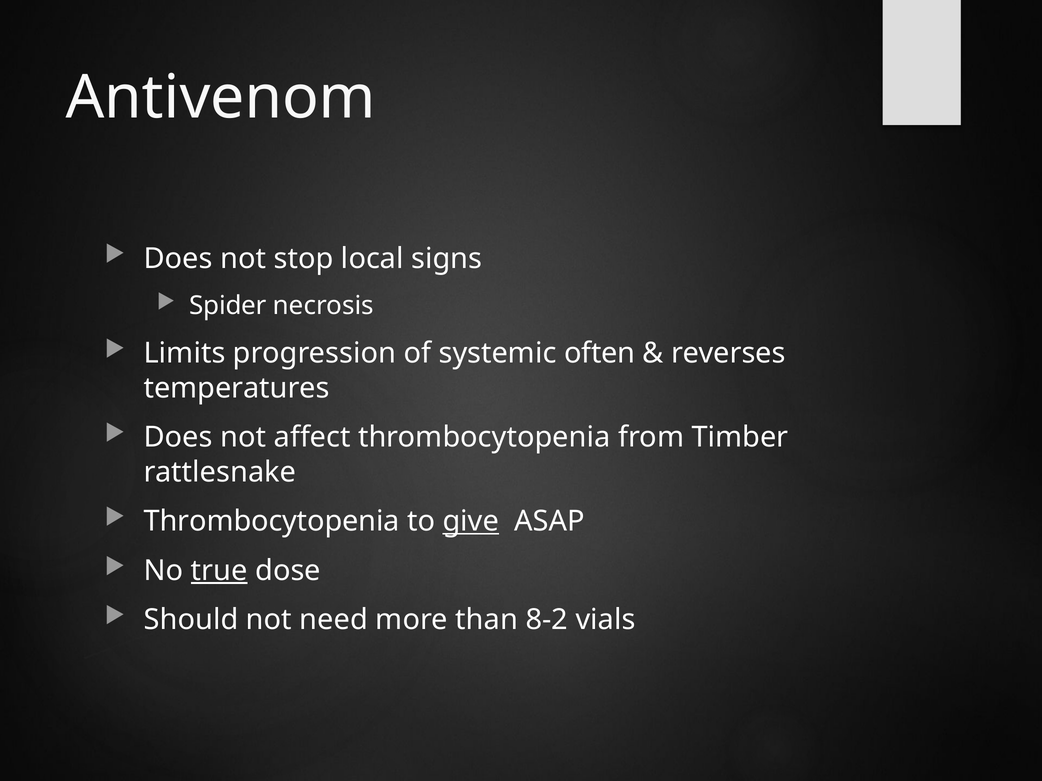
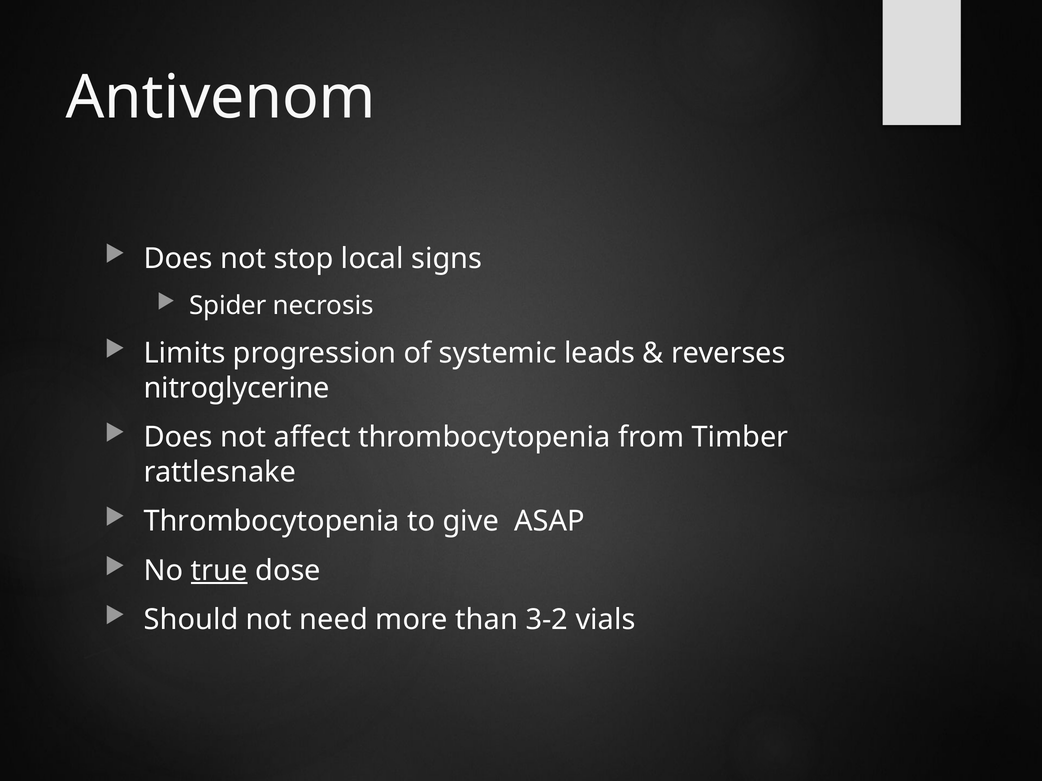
often: often -> leads (600, 354)
temperatures: temperatures -> nitroglycerine (237, 388)
give underline: present -> none (471, 522)
8-2: 8-2 -> 3-2 (547, 620)
